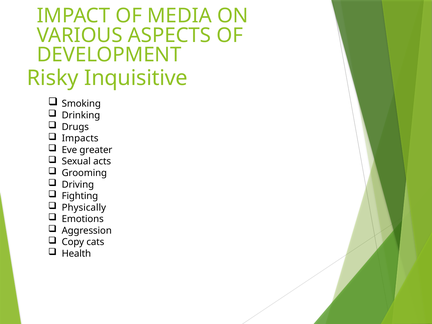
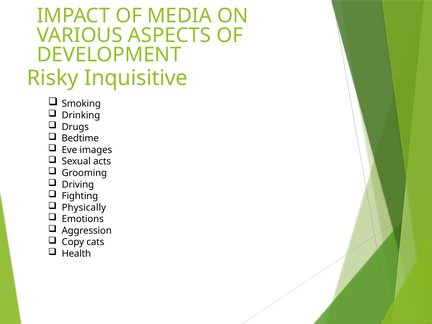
Impacts: Impacts -> Bedtime (80, 138)
greater: greater -> images (96, 150)
